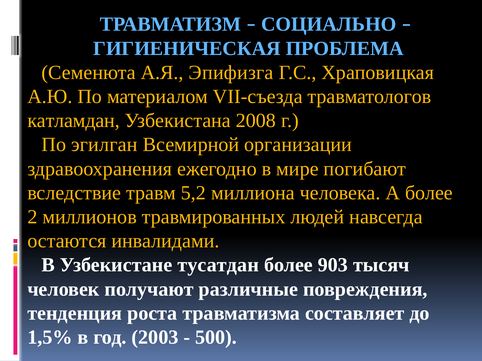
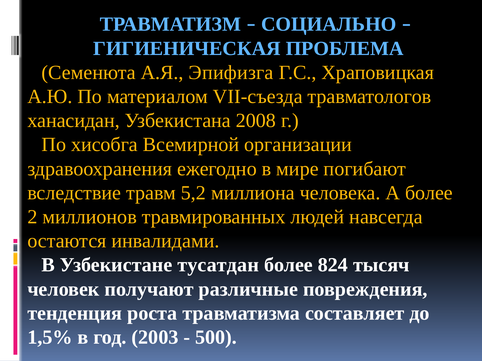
катламдан: катламдан -> ханасидан (74, 121)
эгилган: эгилган -> хисобга (104, 145)
903: 903 -> 824 (333, 265)
